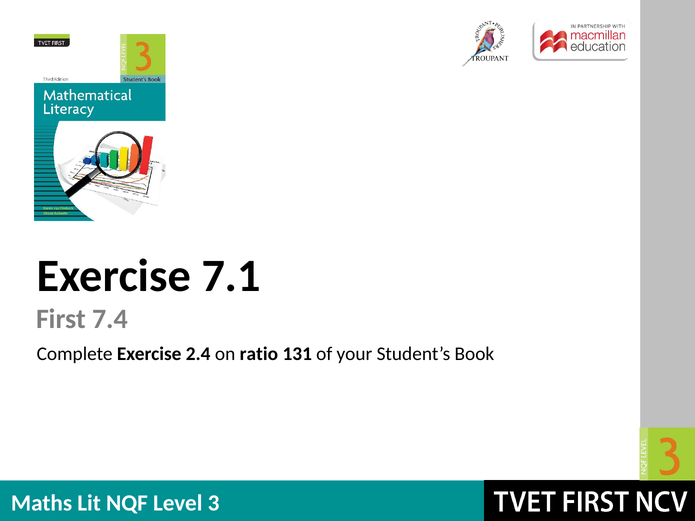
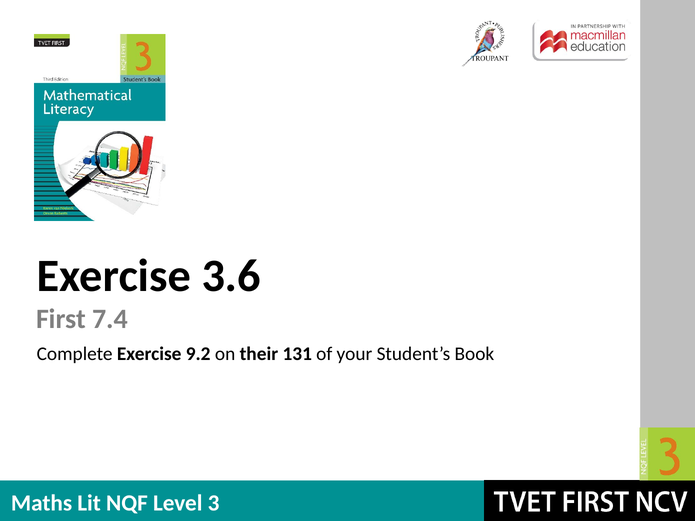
7.1: 7.1 -> 3.6 (231, 276)
2.4: 2.4 -> 9.2 (198, 354)
ratio: ratio -> their (259, 354)
